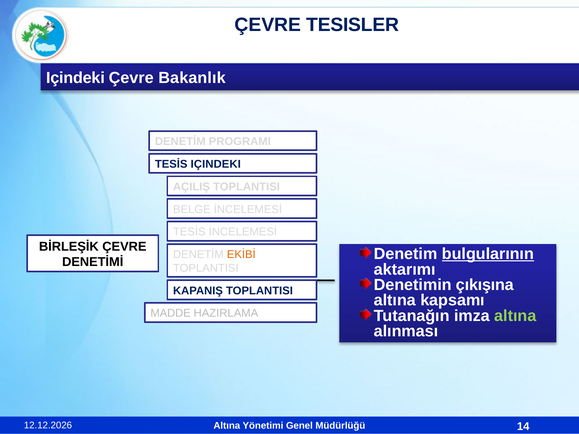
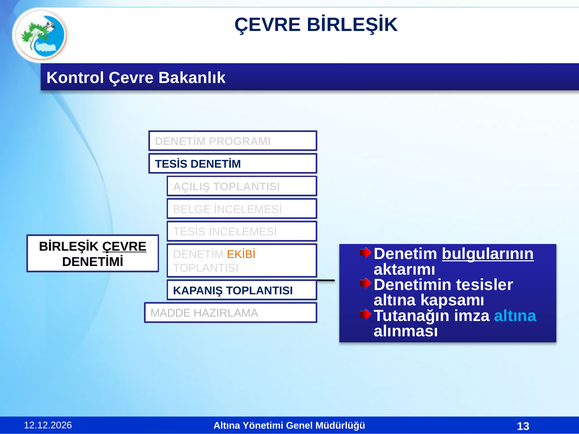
ÇEVRE TESISLER: TESISLER -> BİRLEŞİK (352, 25)
Içindeki: Içindeki -> Kontrol (75, 78)
TESİS IÇINDEKI: IÇINDEKI -> DENETİM (216, 164)
ÇEVRE underline: none -> present (124, 247)
çıkışına: çıkışına -> tesisler (485, 285)
altına colour: light green -> light blue (515, 316)
14: 14 -> 13 (523, 427)
